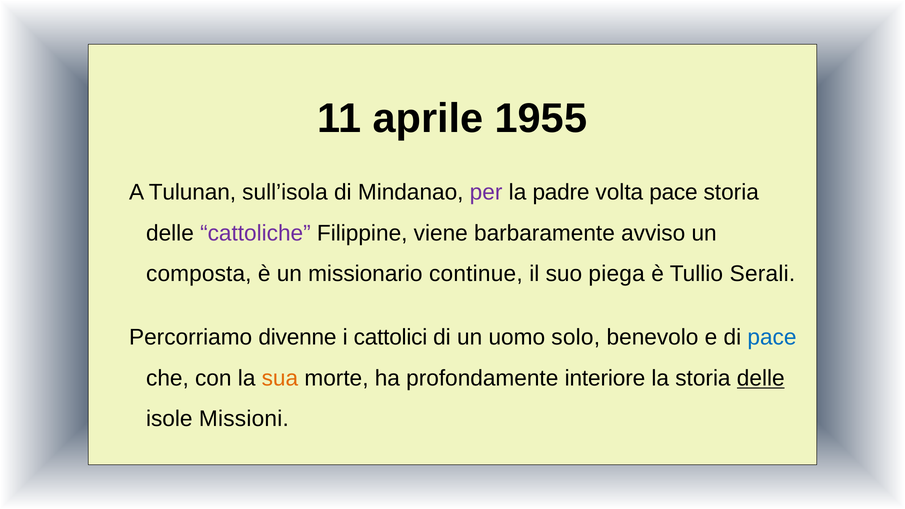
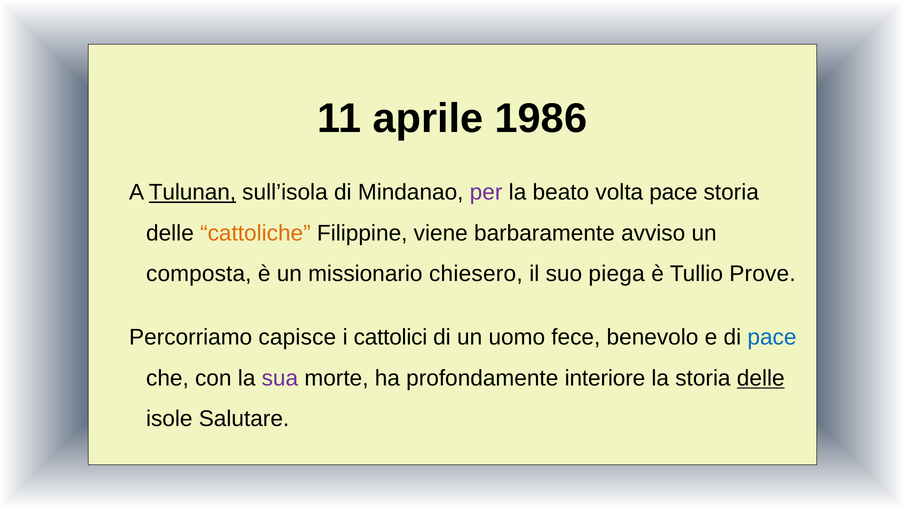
1955: 1955 -> 1986 (541, 119)
Tulunan underline: none -> present (192, 192)
padre: padre -> beato (561, 192)
cattoliche colour: purple -> orange (255, 233)
continue: continue -> chiesero (476, 274)
Serali: Serali -> Prove (762, 274)
divenne: divenne -> capisce (297, 338)
solo: solo -> fece (576, 338)
sua colour: orange -> purple (280, 378)
Missioni: Missioni -> Salutare (244, 419)
